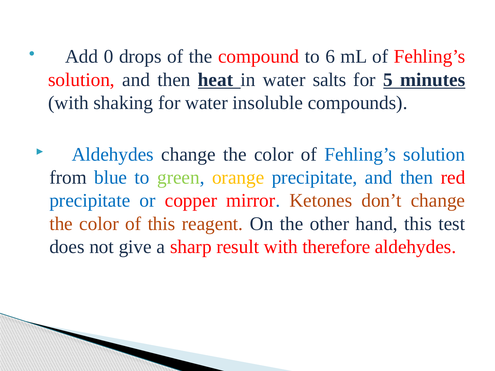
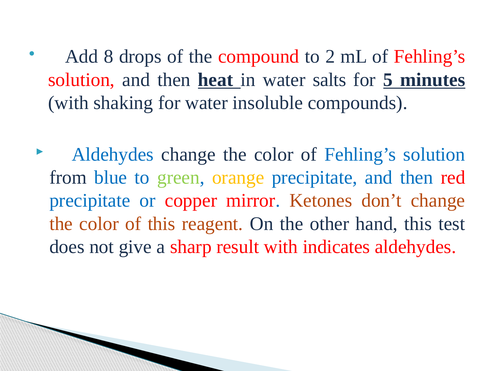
0: 0 -> 8 (109, 57)
6: 6 -> 2 (330, 57)
therefore: therefore -> indicates (336, 247)
